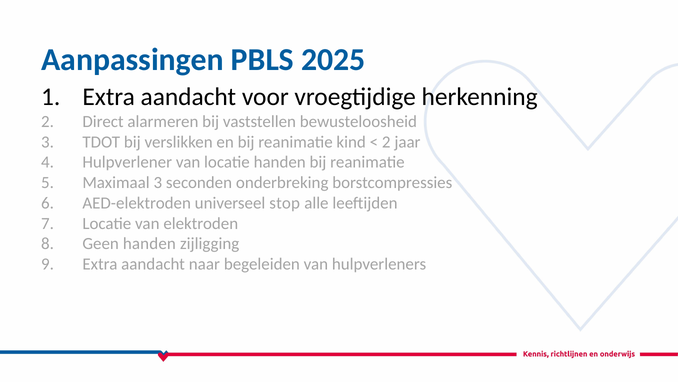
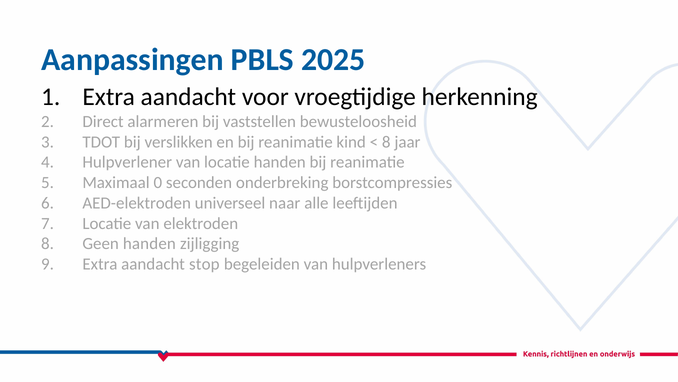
2: 2 -> 8 (386, 142)
Maximaal 3: 3 -> 0 (158, 182)
stop: stop -> naar (285, 203)
naar: naar -> stop (204, 264)
